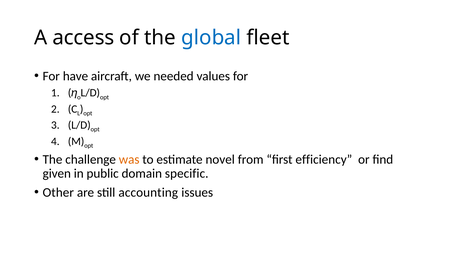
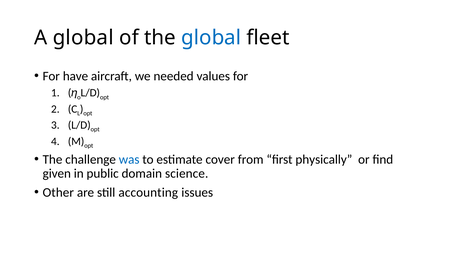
A access: access -> global (83, 38)
was colour: orange -> blue (129, 159)
novel: novel -> cover (220, 159)
efficiency: efficiency -> physically (324, 159)
specific: specific -> science (187, 173)
